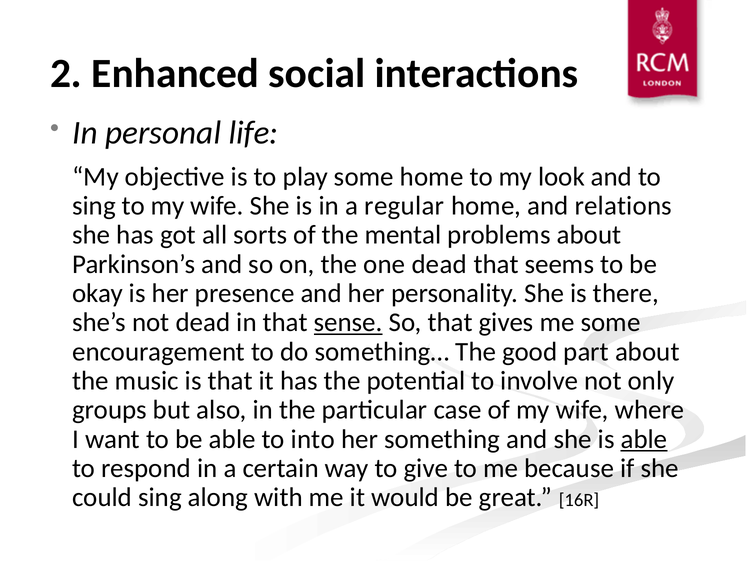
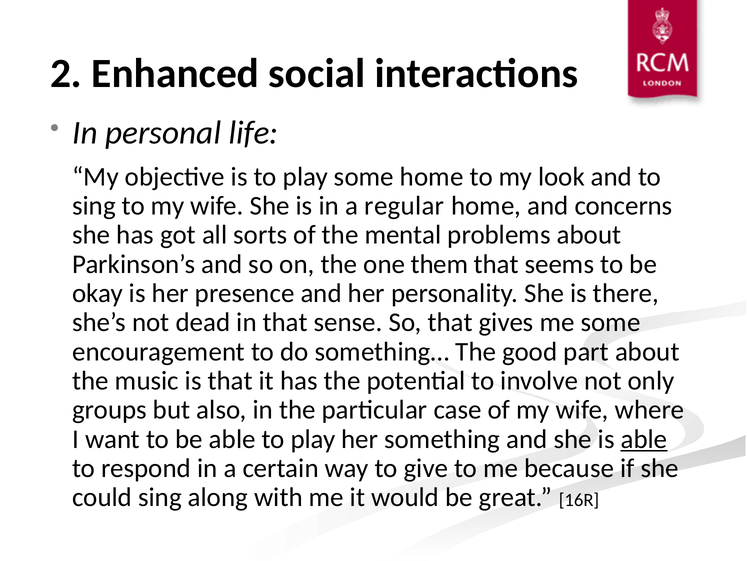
relations: relations -> concerns (623, 206)
one dead: dead -> them (440, 264)
sense underline: present -> none (348, 322)
able to into: into -> play (313, 439)
